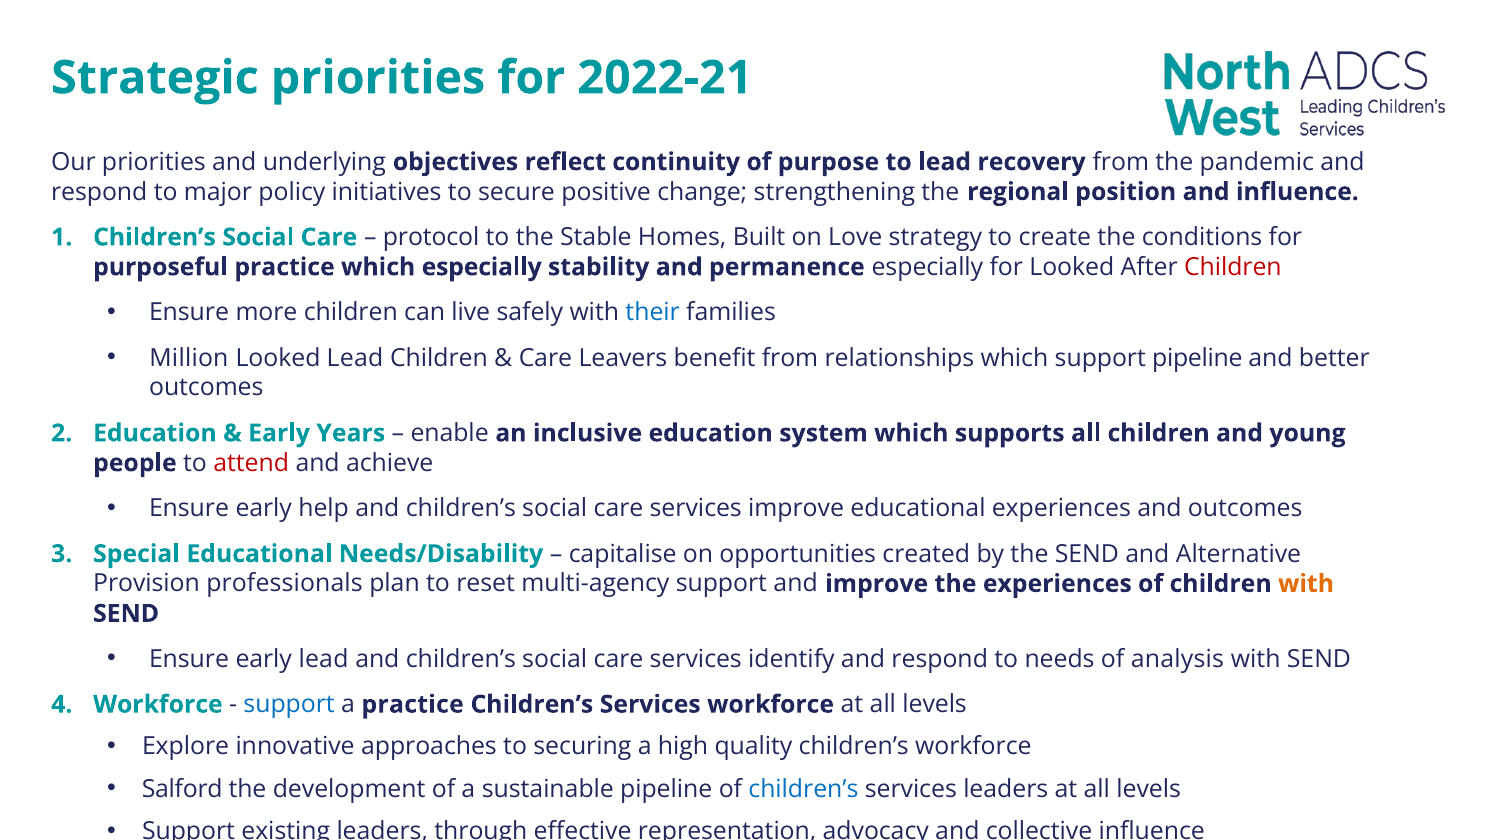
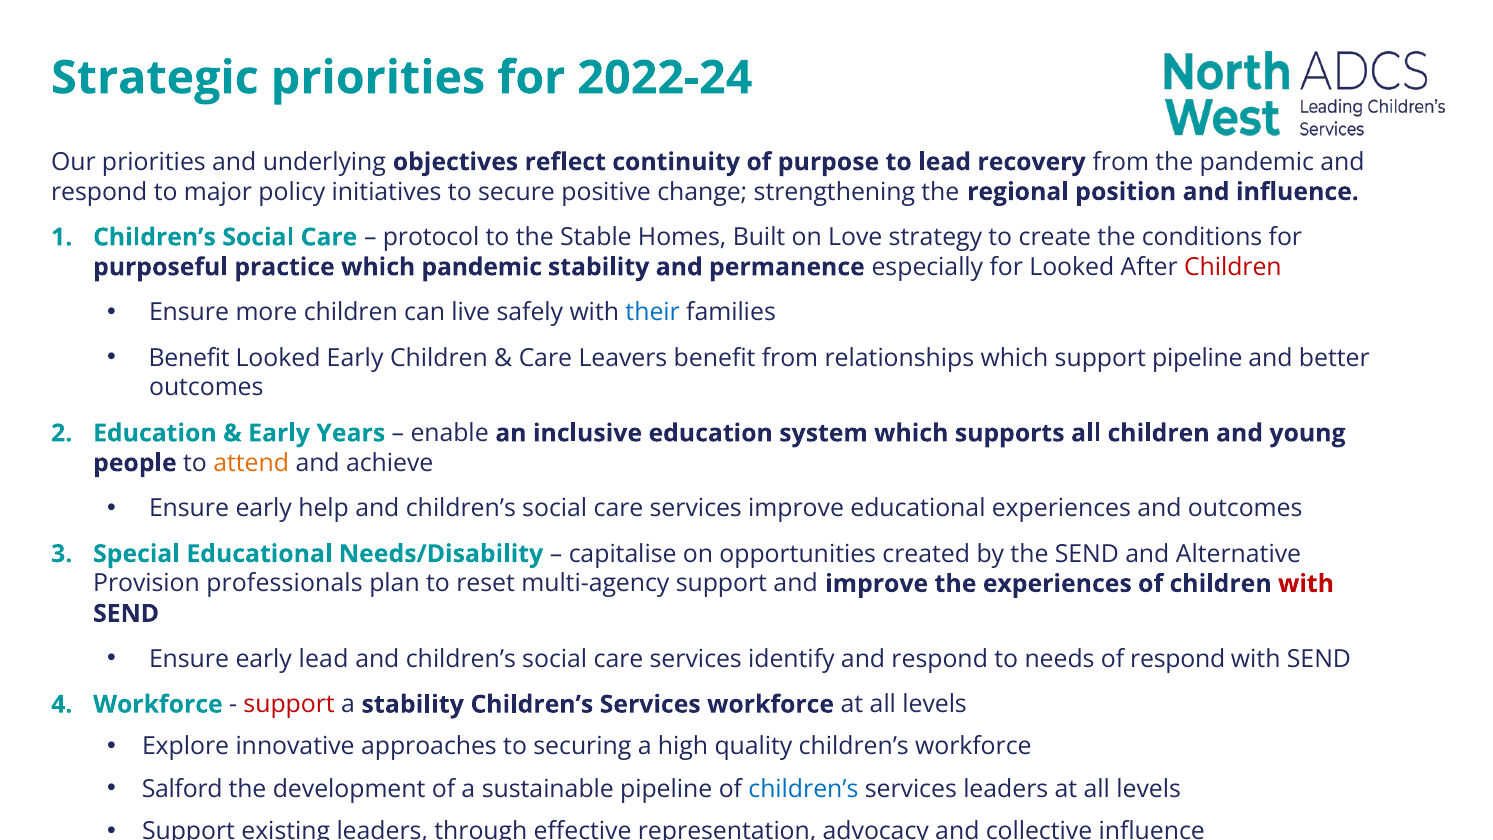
2022-21: 2022-21 -> 2022-24 (665, 78)
which especially: especially -> pandemic (482, 267)
Million: Million -> Benefit (189, 358)
Looked Lead: Lead -> Early (355, 358)
attend colour: red -> orange (251, 463)
with colour: orange -> red (1306, 584)
of analysis: analysis -> respond (1178, 659)
support colour: blue -> red (289, 704)
a practice: practice -> stability (413, 704)
